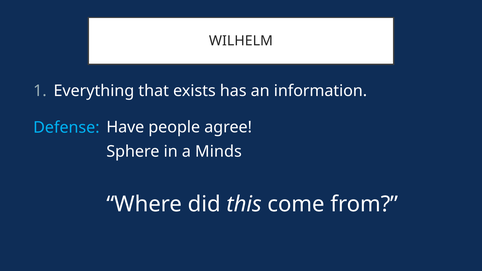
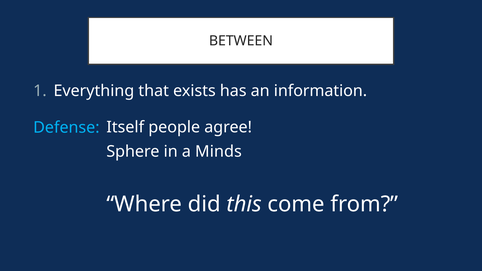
WILHELM: WILHELM -> BETWEEN (241, 41)
Have: Have -> Itself (125, 127)
